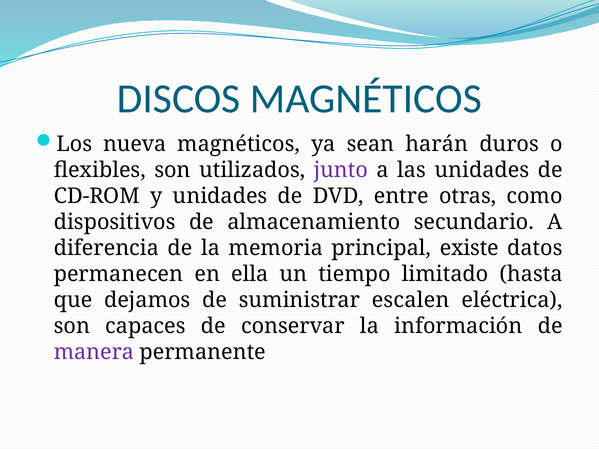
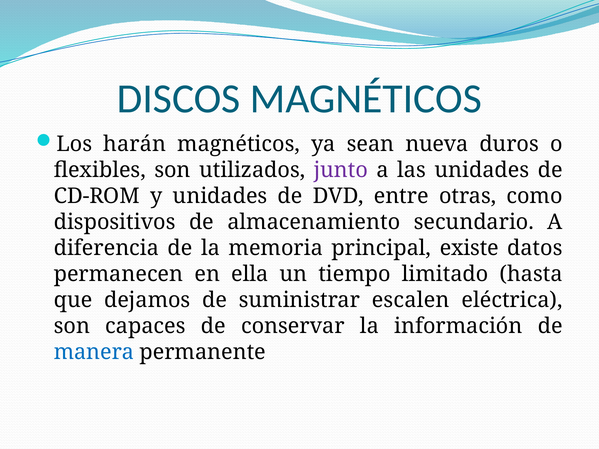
nueva: nueva -> harán (135, 144)
harán: harán -> nueva (437, 144)
manera colour: purple -> blue (94, 352)
